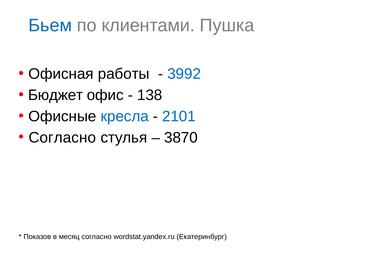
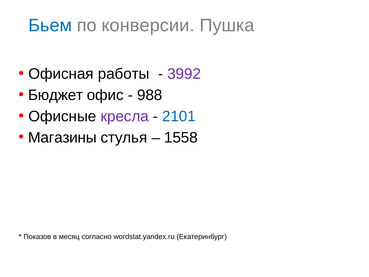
клиентами: клиентами -> конверсии (148, 25)
3992 colour: blue -> purple (184, 74)
138: 138 -> 988 (150, 95)
кресла colour: blue -> purple (125, 116)
Согласно: Согласно -> Магазины (62, 137)
3870: 3870 -> 1558 (181, 137)
